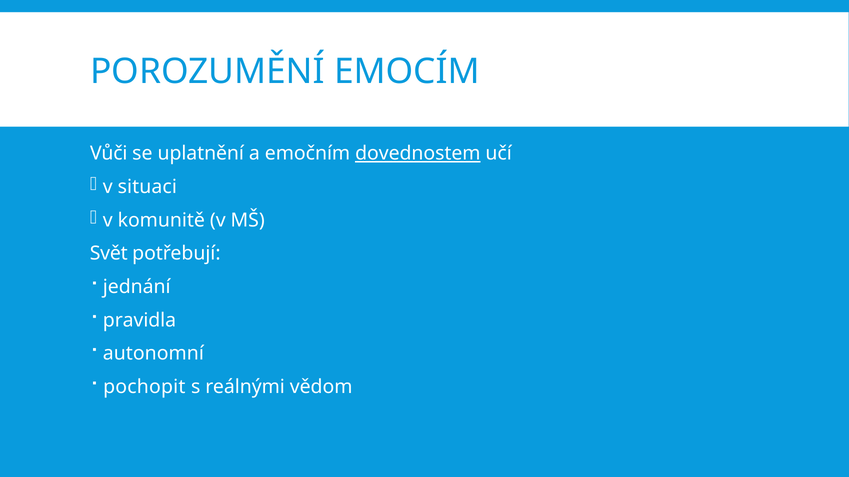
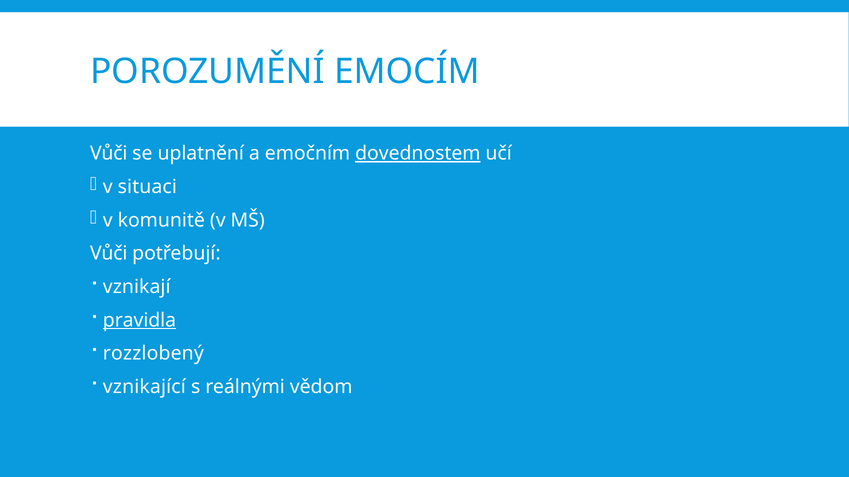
Svět: Svět -> Vůči (109, 254)
jednání: jednání -> vznikají (137, 287)
pravidla underline: none -> present (139, 320)
autonomní: autonomní -> rozzlobený (153, 354)
pochopit: pochopit -> vznikající (144, 387)
